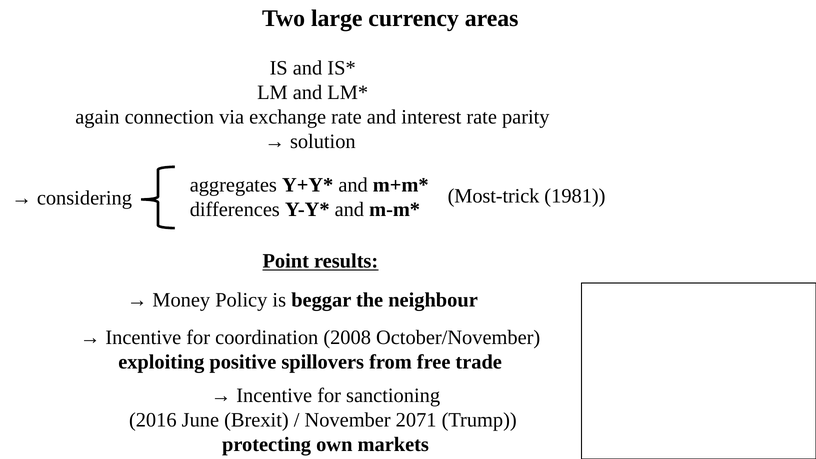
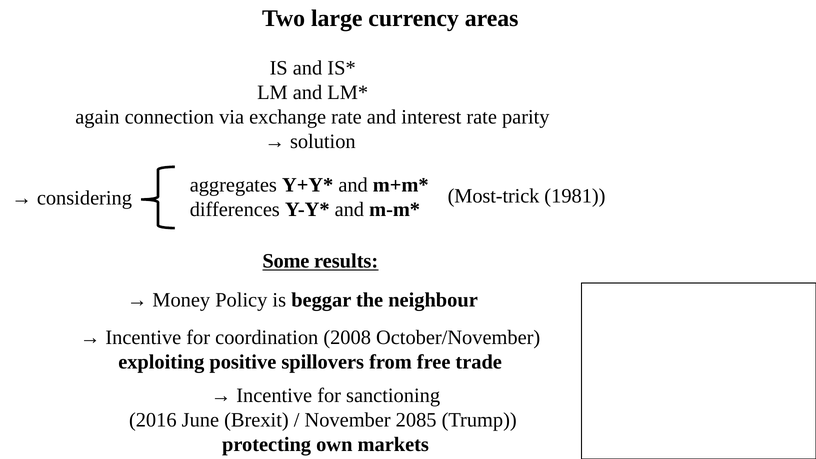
Point: Point -> Some (286, 261)
2071: 2071 -> 2085 (416, 420)
